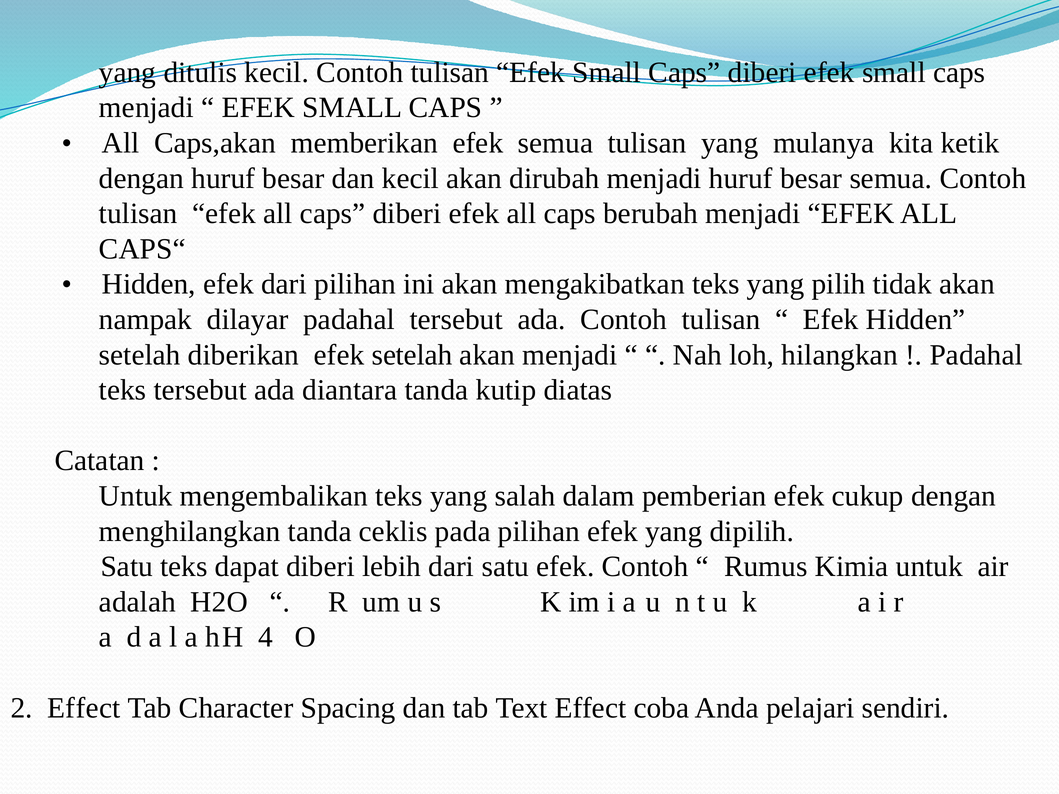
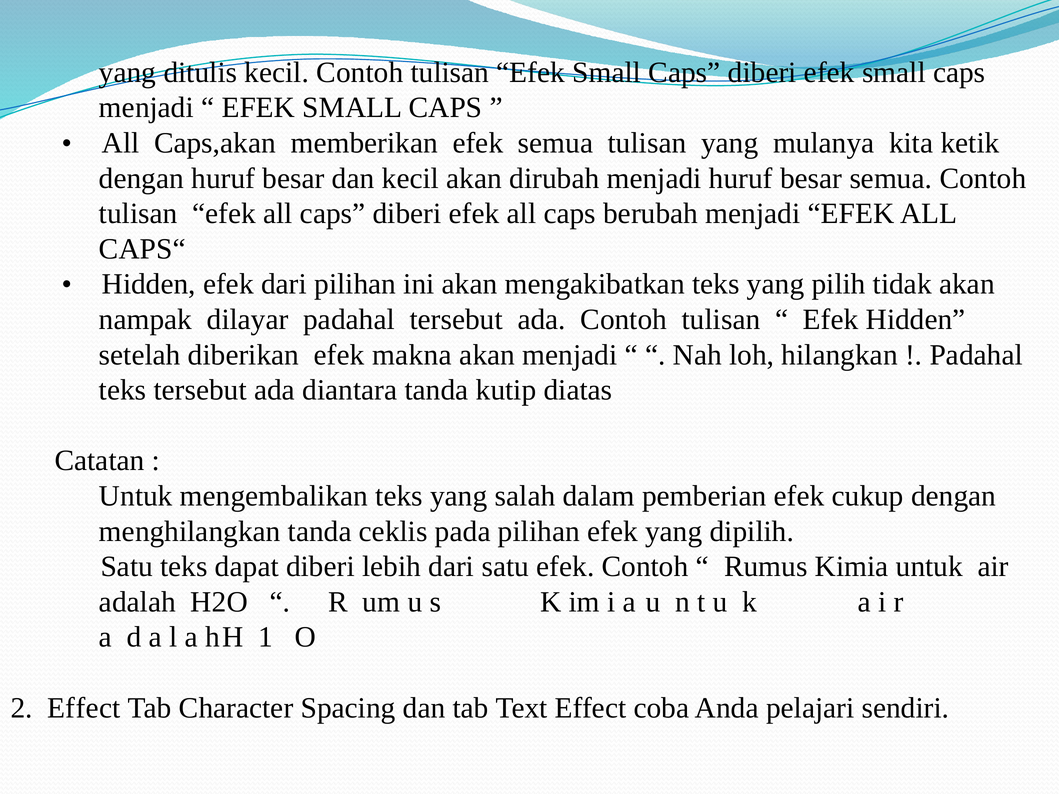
efek setelah: setelah -> makna (412, 355)
4: 4 -> 1 (266, 637)
